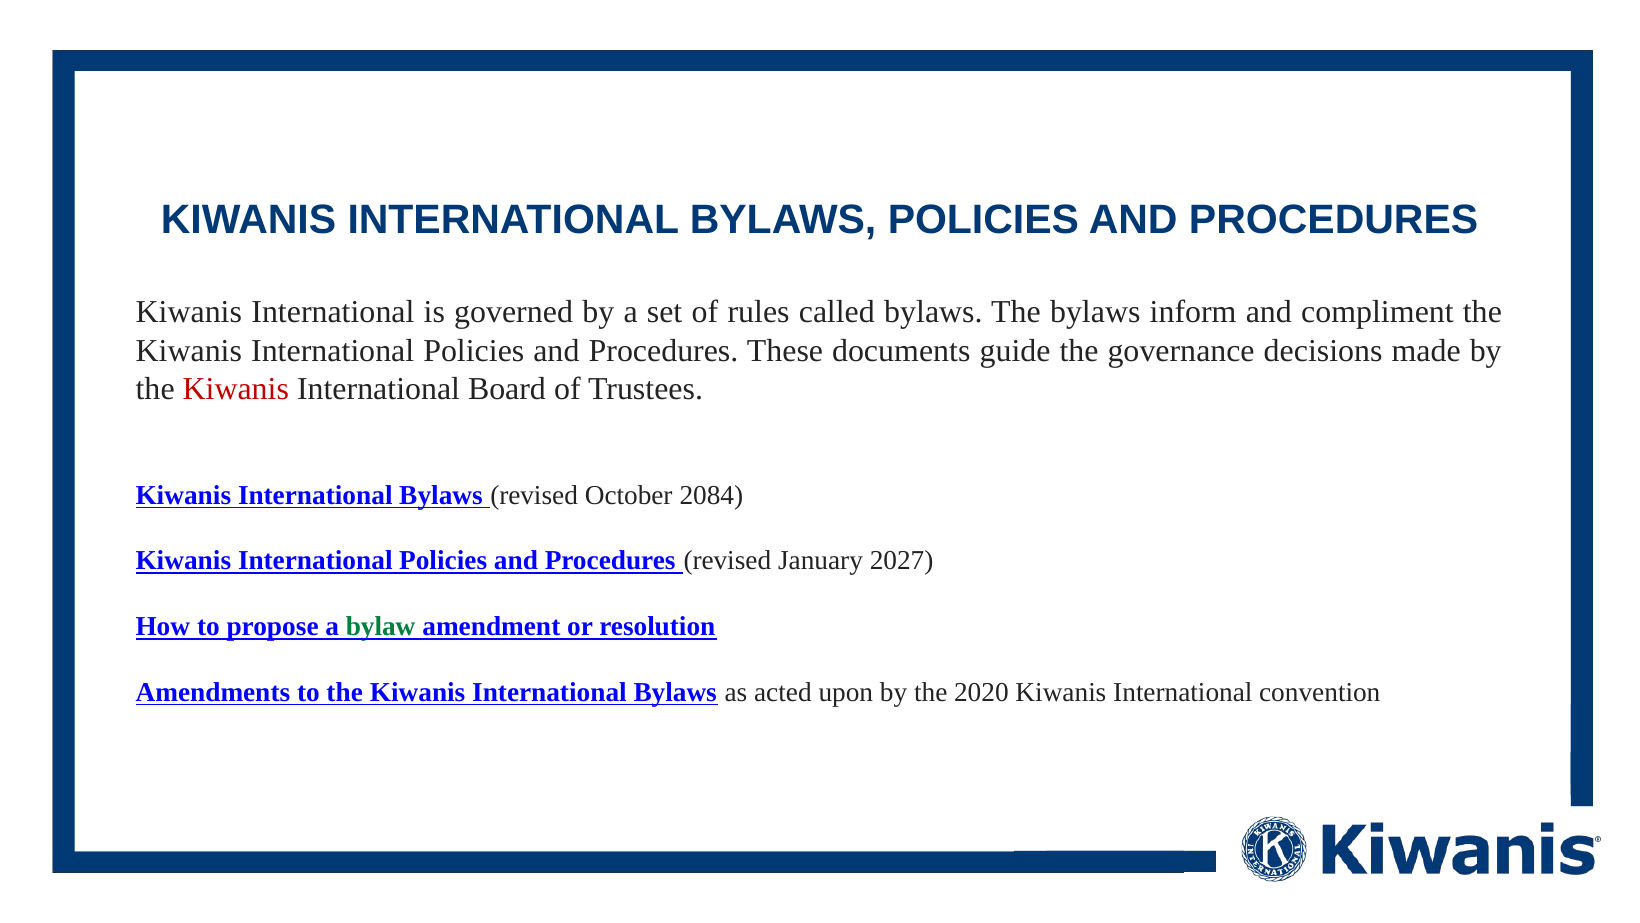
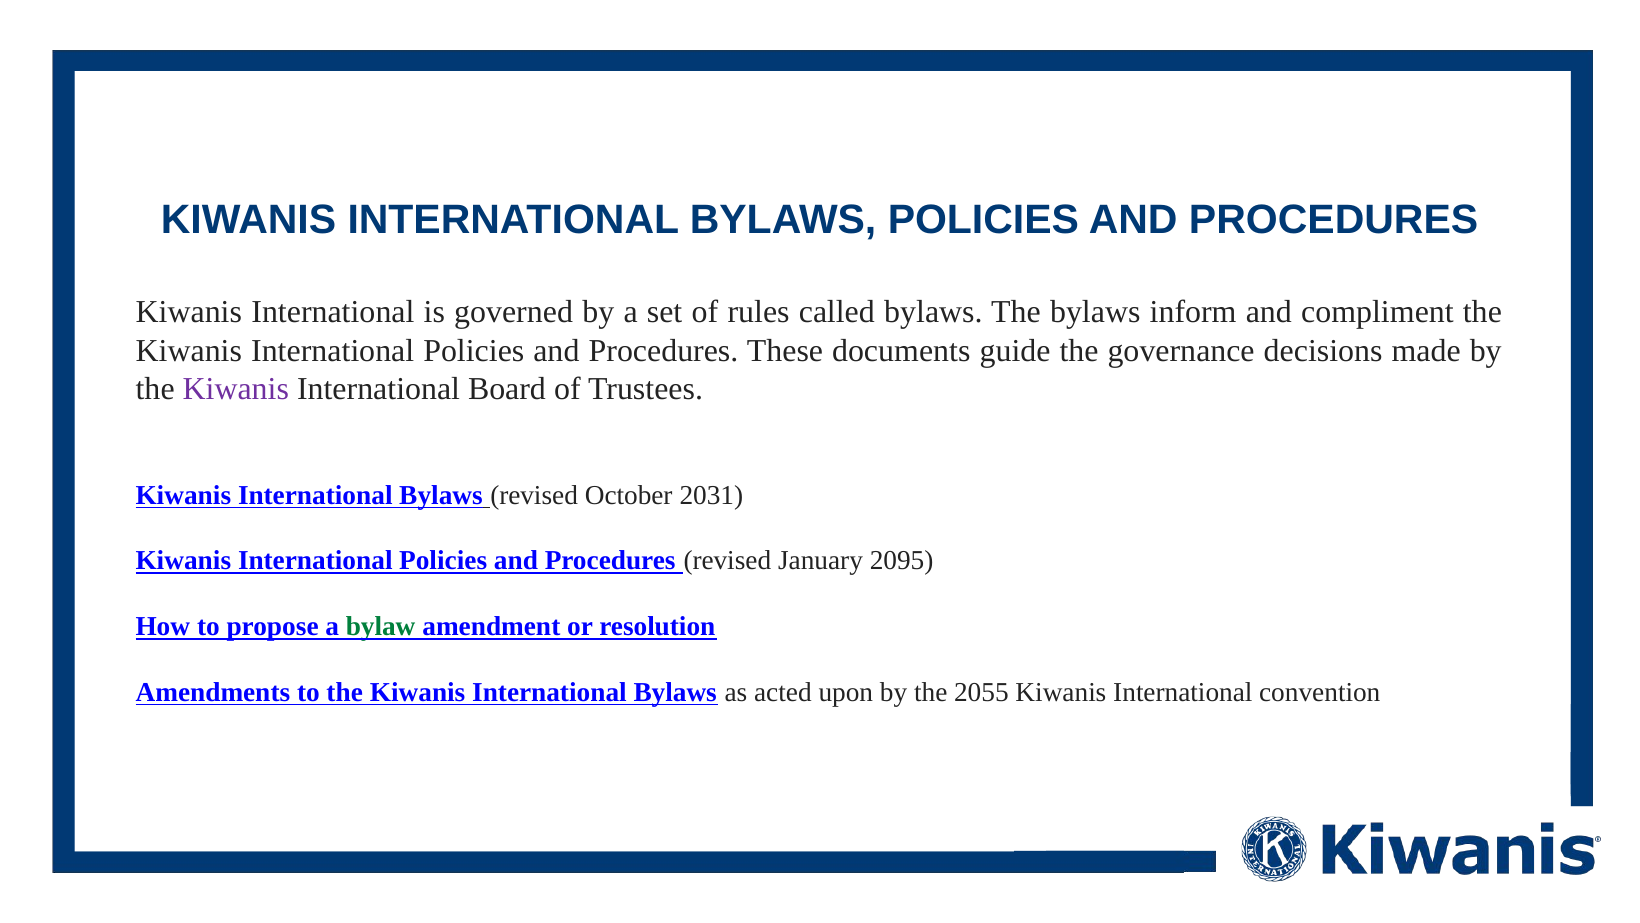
Kiwanis colour: red -> purple (236, 389)
2084: 2084 -> 2031 (711, 495)
2027: 2027 -> 2095 (902, 561)
2020: 2020 -> 2055 (981, 692)
